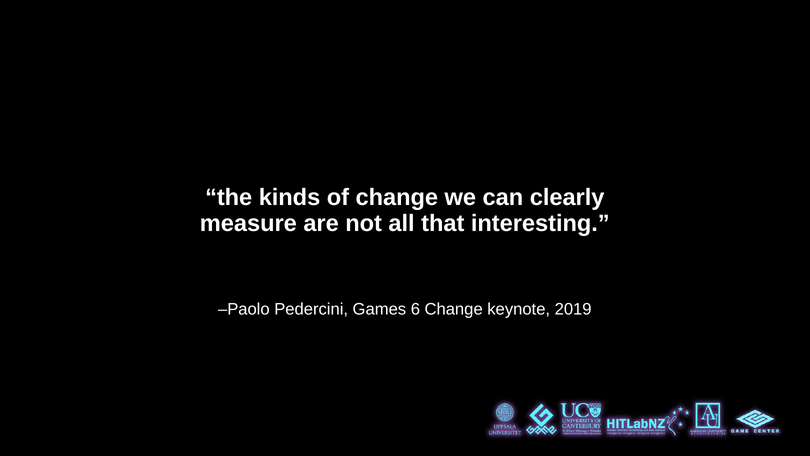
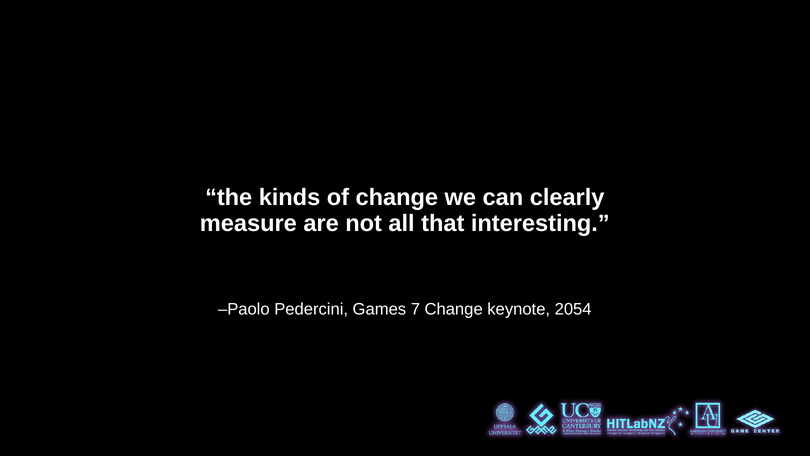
6: 6 -> 7 (415, 309)
2019: 2019 -> 2054 (573, 309)
